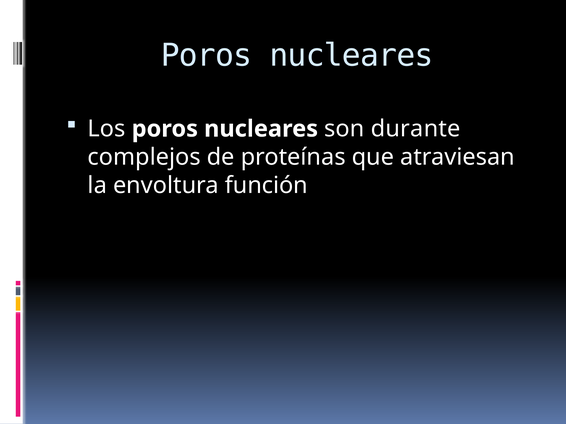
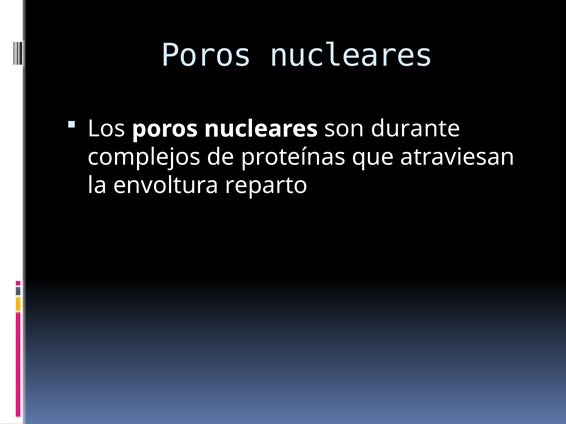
función: función -> reparto (266, 186)
